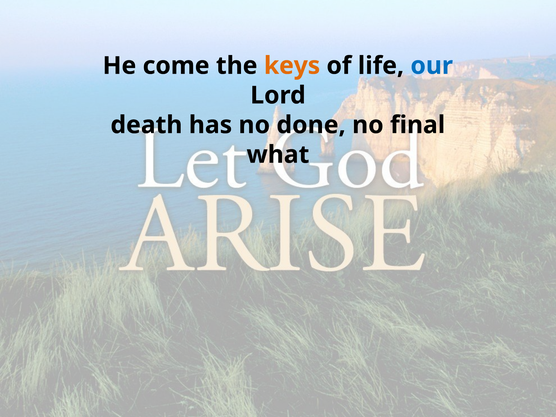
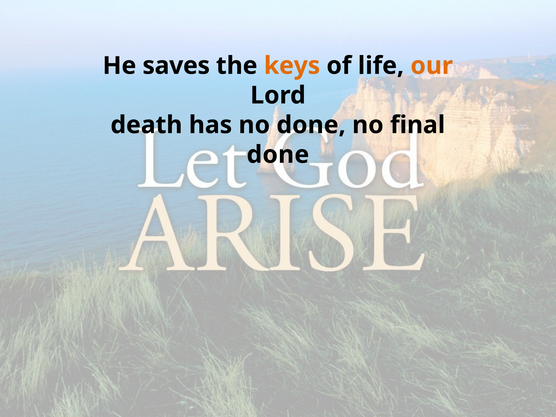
come: come -> saves (176, 66)
our colour: blue -> orange (432, 66)
what: what -> done (278, 155)
